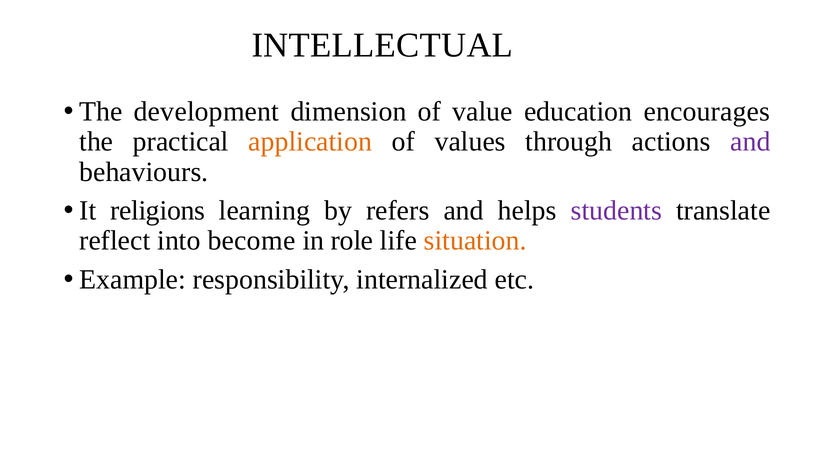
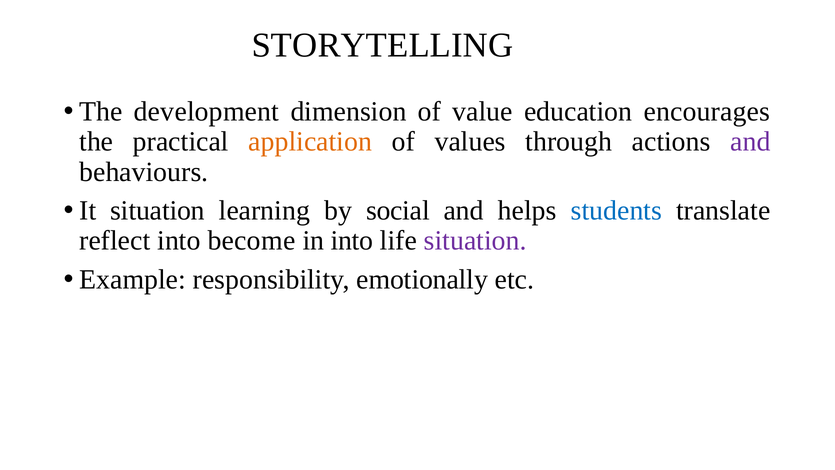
INTELLECTUAL: INTELLECTUAL -> STORYTELLING (382, 45)
It religions: religions -> situation (158, 211)
refers: refers -> social (398, 211)
students colour: purple -> blue (616, 211)
in role: role -> into (352, 241)
situation colour: orange -> purple (475, 241)
internalized: internalized -> emotionally (422, 279)
